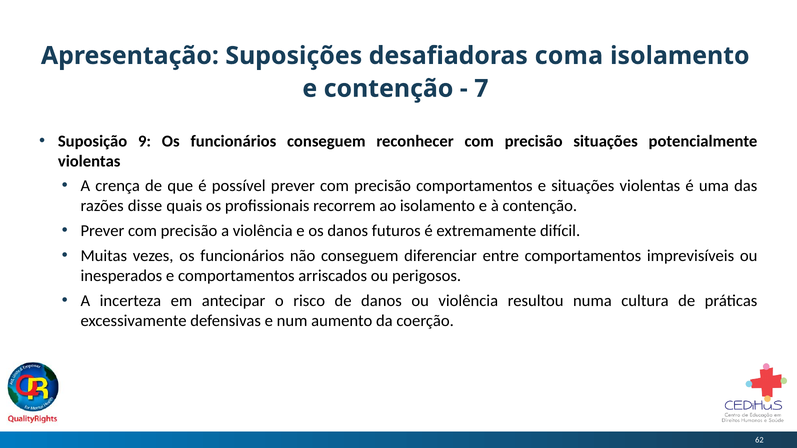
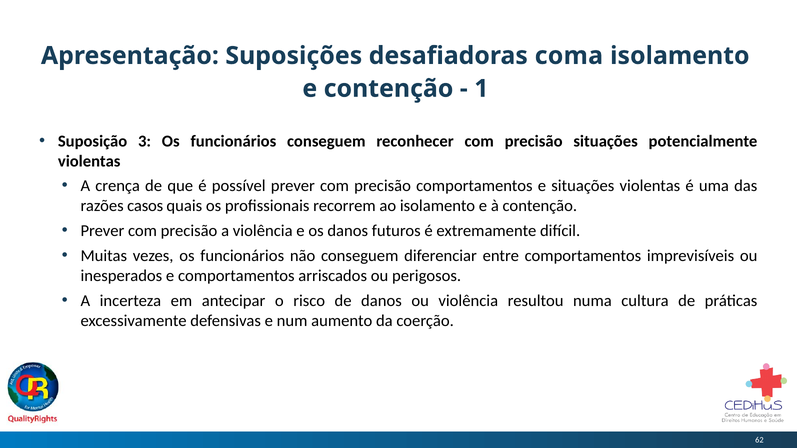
7: 7 -> 1 (481, 89)
9: 9 -> 3 (145, 141)
disse: disse -> casos (145, 206)
